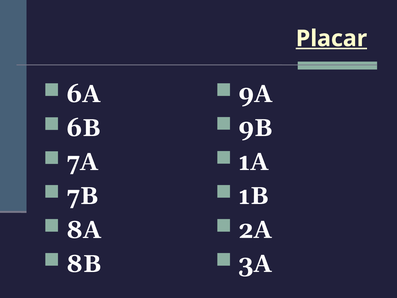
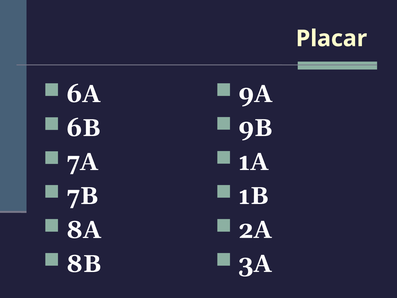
Placar underline: present -> none (331, 38)
